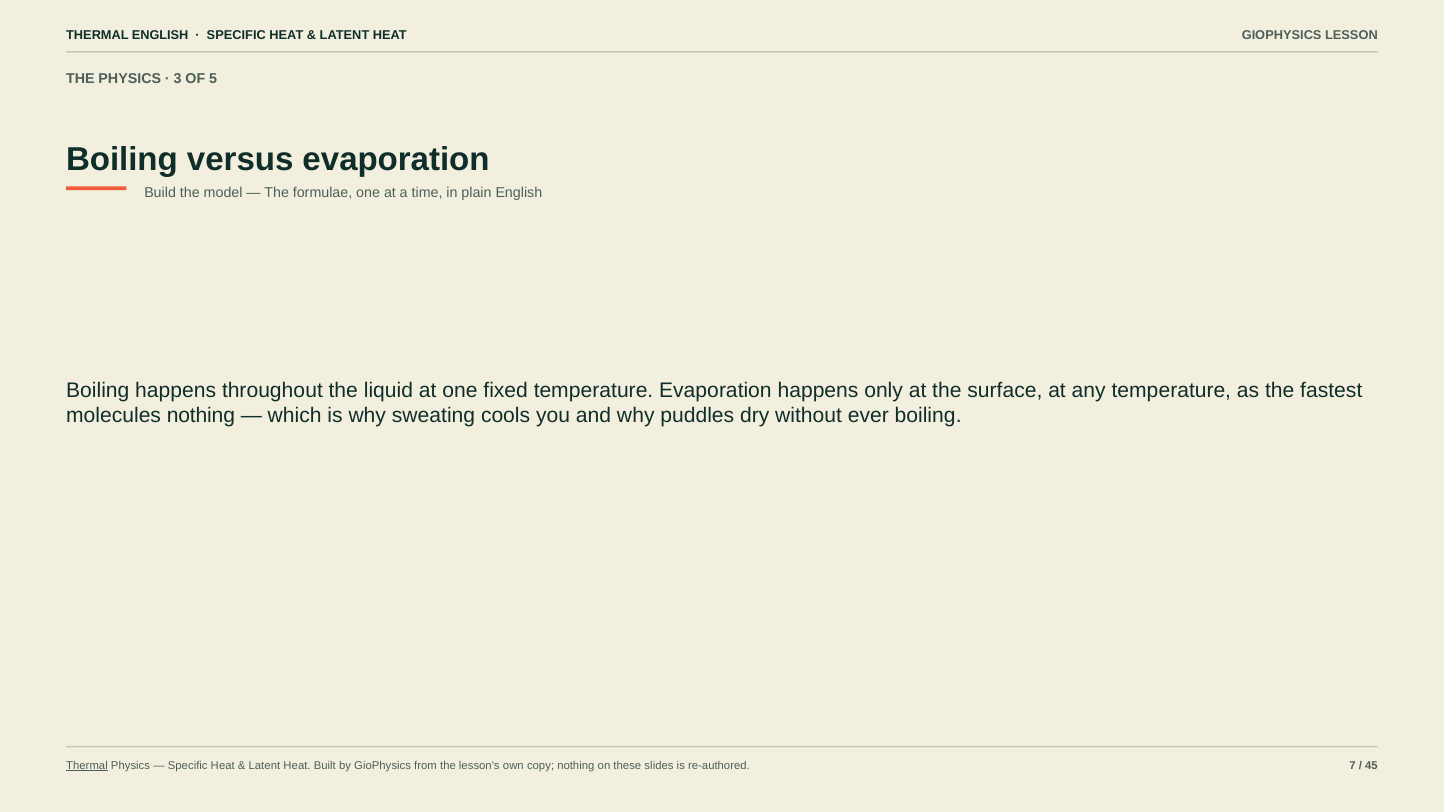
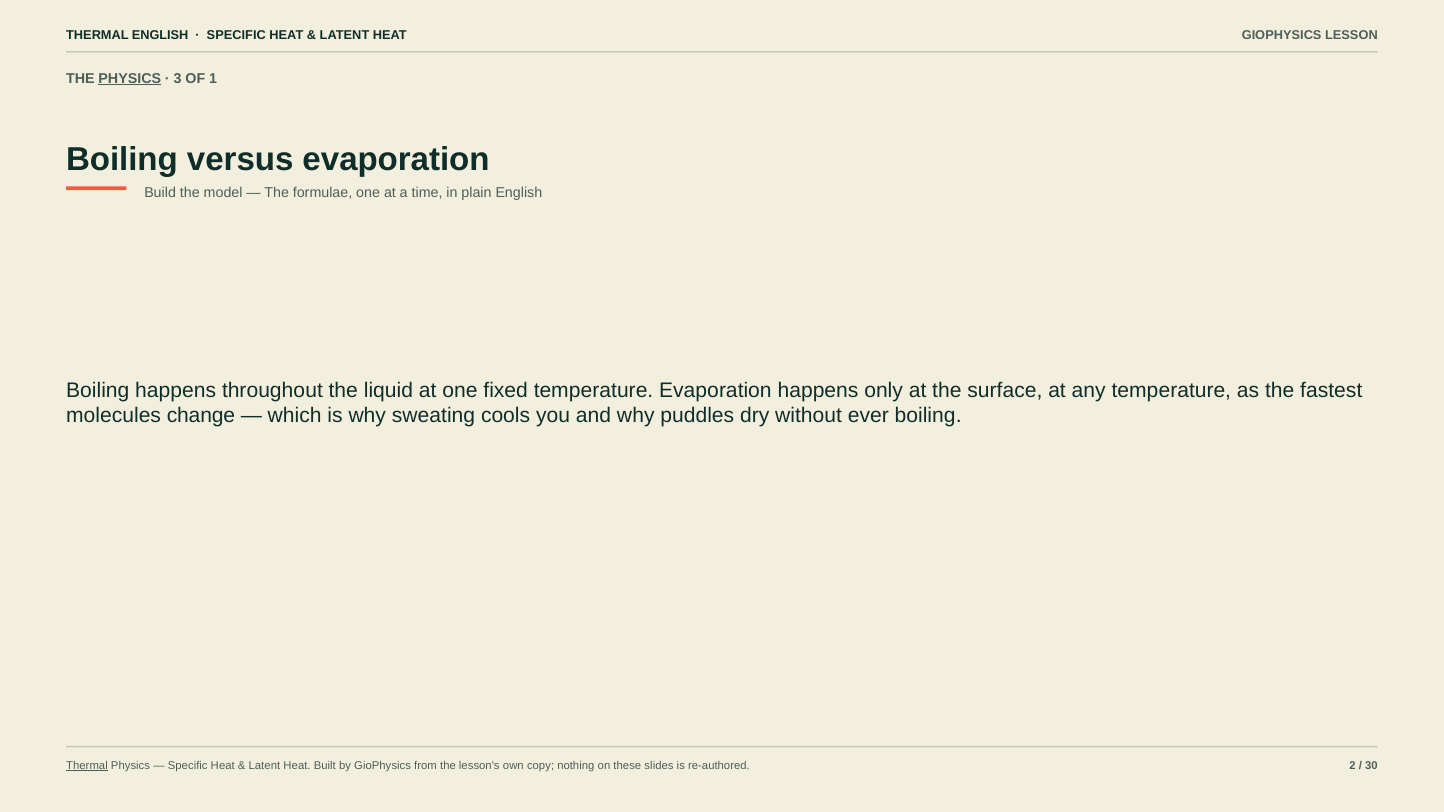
PHYSICS underline: none -> present (130, 79)
5: 5 -> 1 (213, 79)
molecules nothing: nothing -> change (201, 416)
7: 7 -> 2 (1353, 766)
45: 45 -> 30 (1371, 766)
